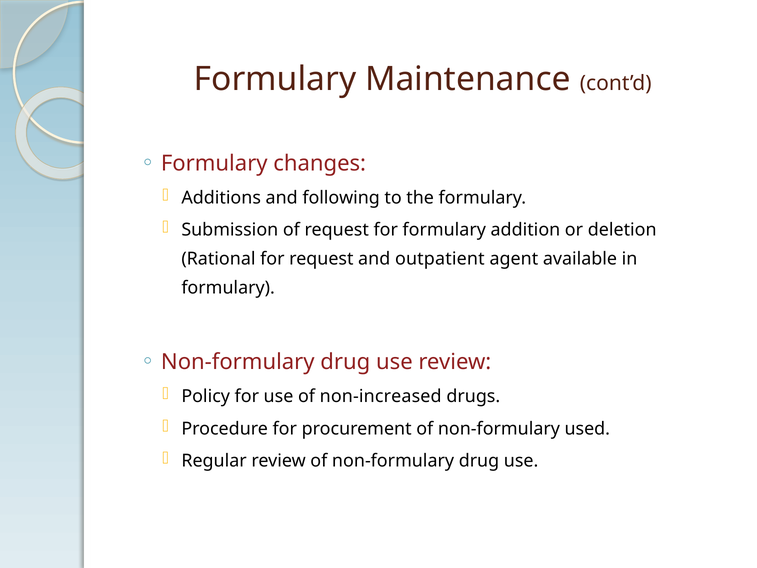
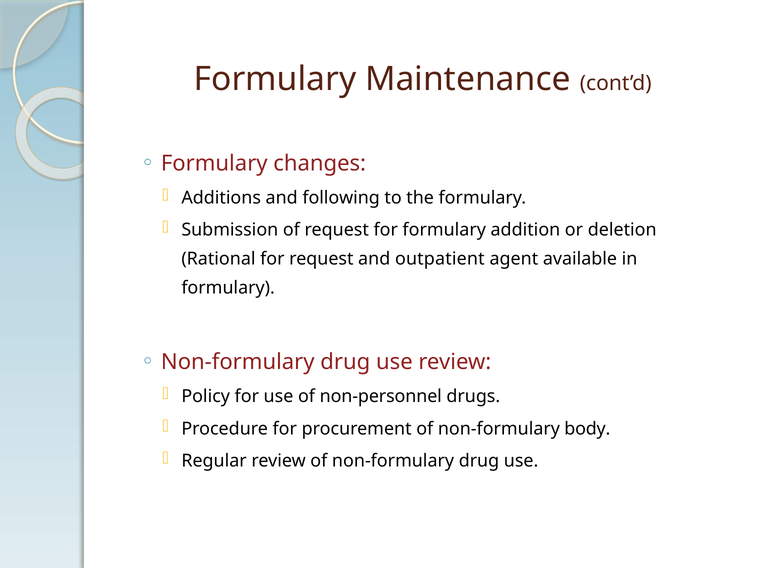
non-increased: non-increased -> non-personnel (381, 396)
used: used -> body (587, 429)
